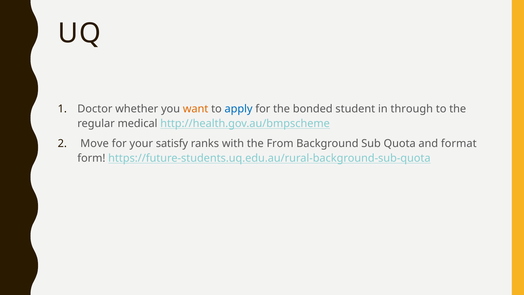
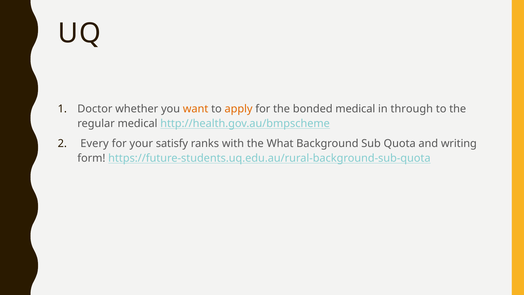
apply colour: blue -> orange (239, 109)
bonded student: student -> medical (355, 109)
Move: Move -> Every (95, 143)
From: From -> What (280, 143)
format: format -> writing (459, 143)
